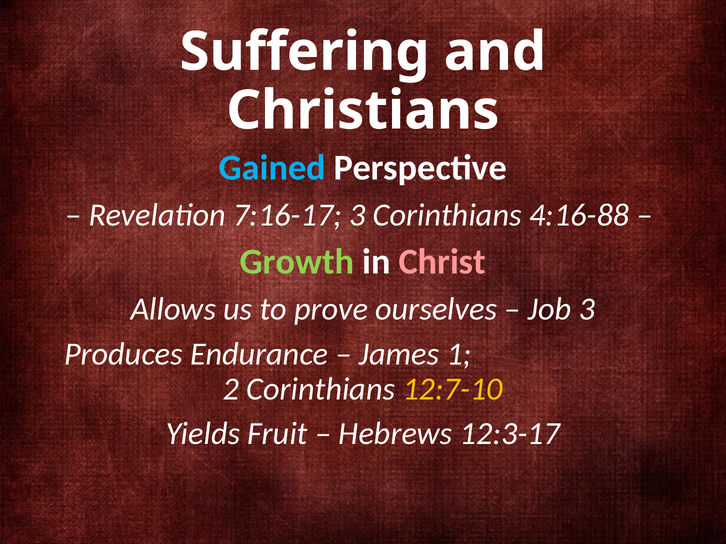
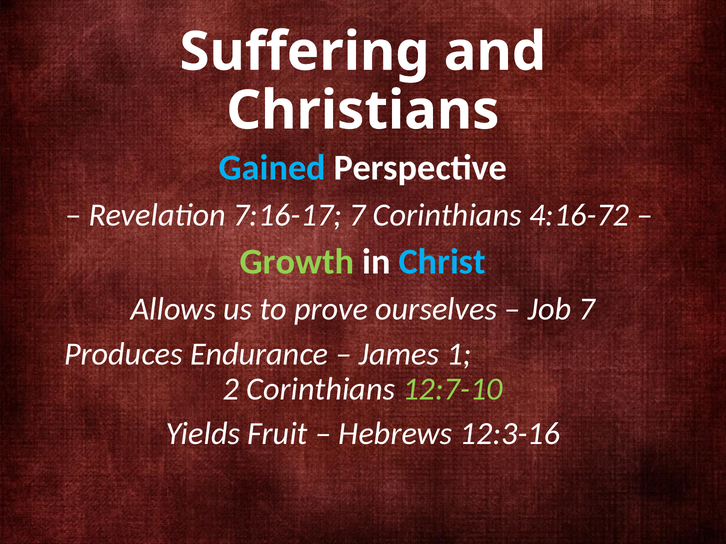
7:16-17 3: 3 -> 7 (358, 215)
4:16-88: 4:16-88 -> 4:16-72 (579, 215)
Christ colour: pink -> light blue (442, 262)
Job 3: 3 -> 7 (587, 309)
12:7-10 colour: yellow -> light green (453, 389)
12:3-17: 12:3-17 -> 12:3-16 (510, 434)
